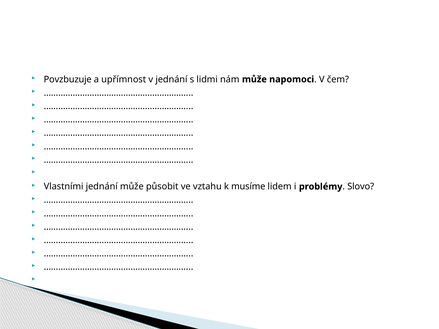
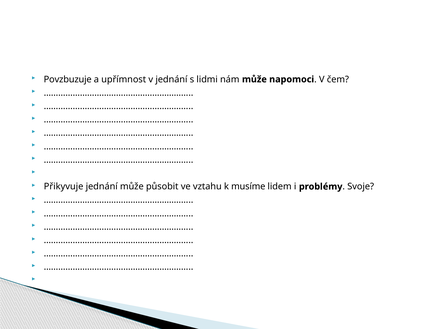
Vlastními: Vlastními -> Přikyvuje (64, 187)
Slovo: Slovo -> Svoje (361, 187)
